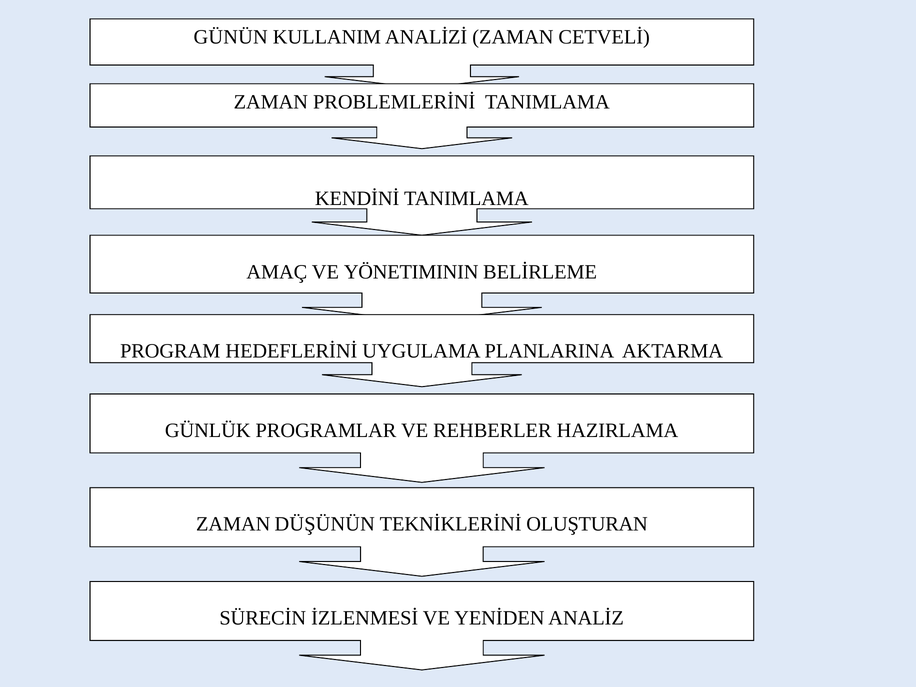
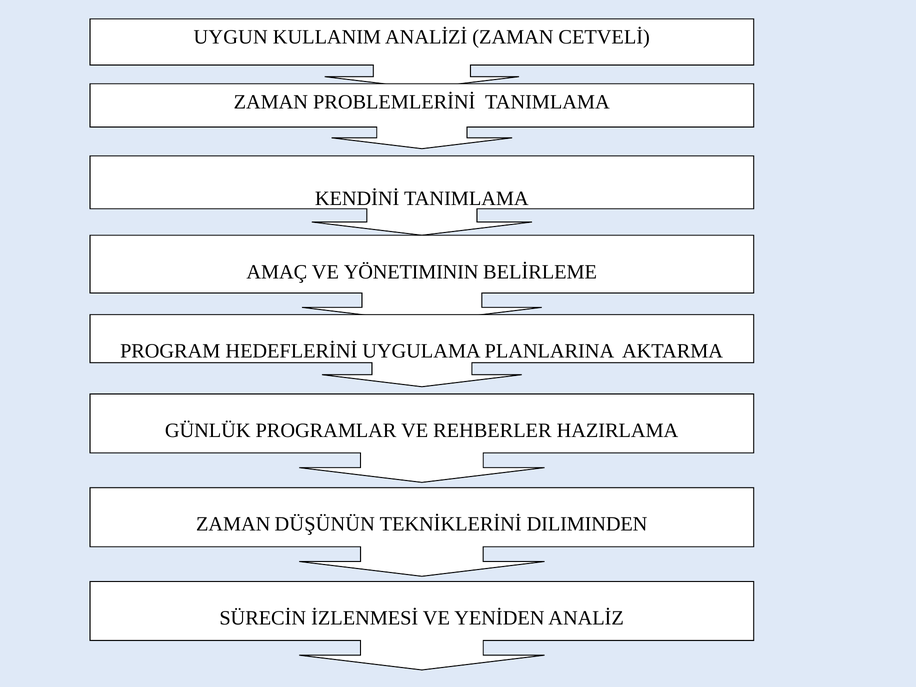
GÜNÜN: GÜNÜN -> UYGUN (231, 37)
OLUŞTURAN: OLUŞTURAN -> DILIMINDEN (587, 524)
